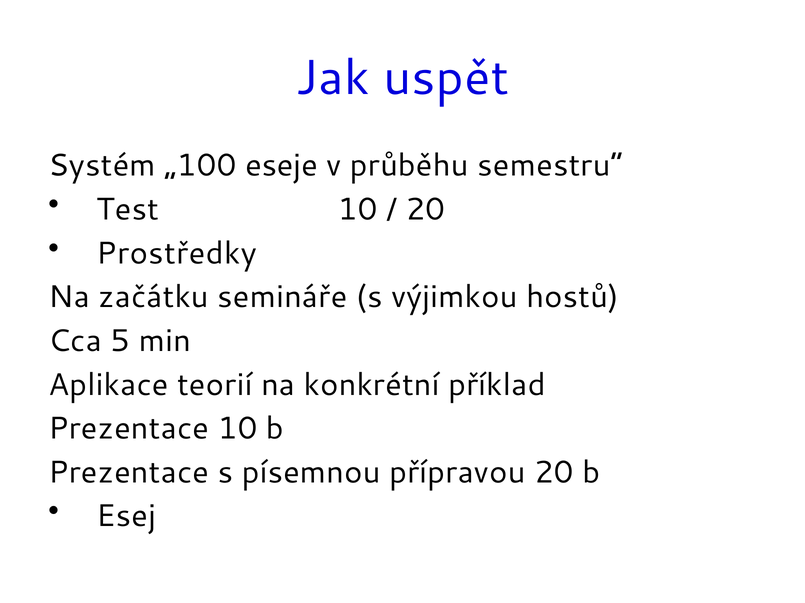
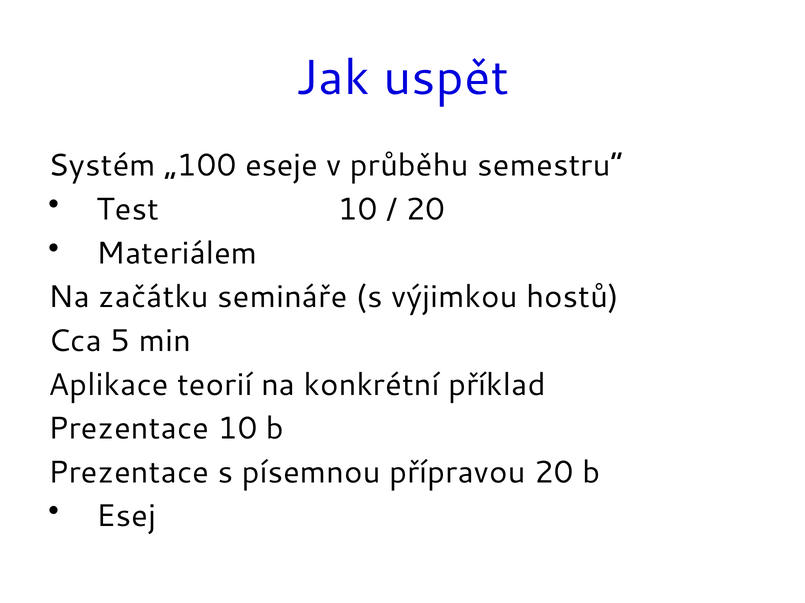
Prostředky: Prostředky -> Materiálem (177, 254)
